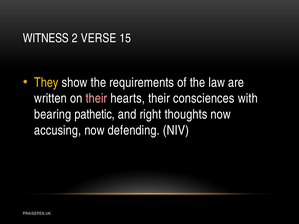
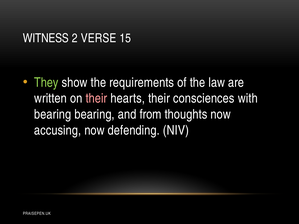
They colour: yellow -> light green (46, 83)
bearing pathetic: pathetic -> bearing (95, 114)
right: right -> from (151, 114)
